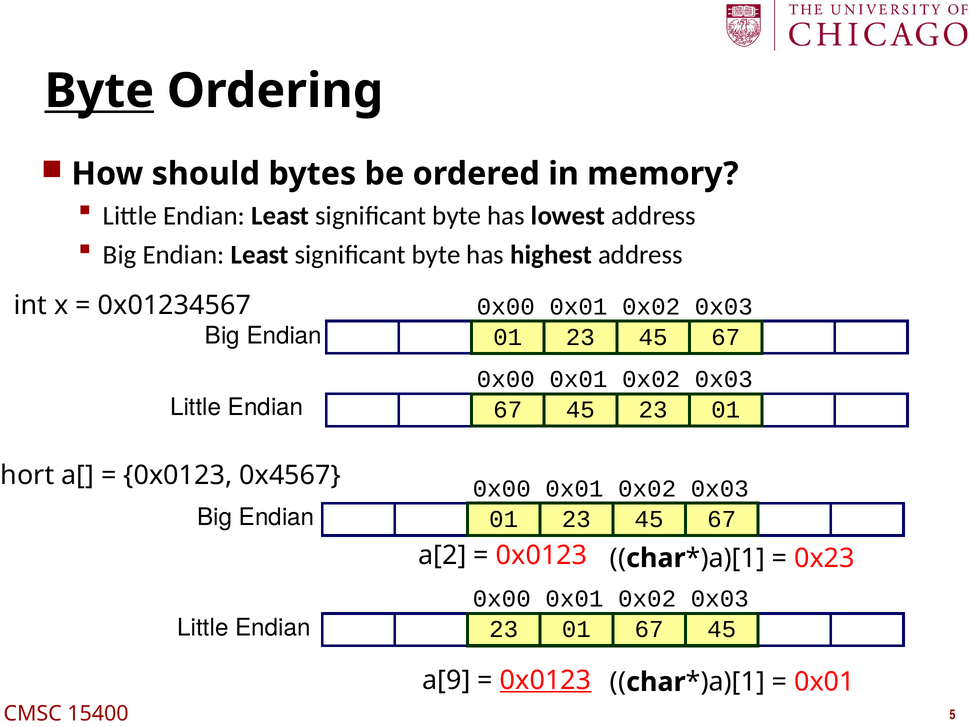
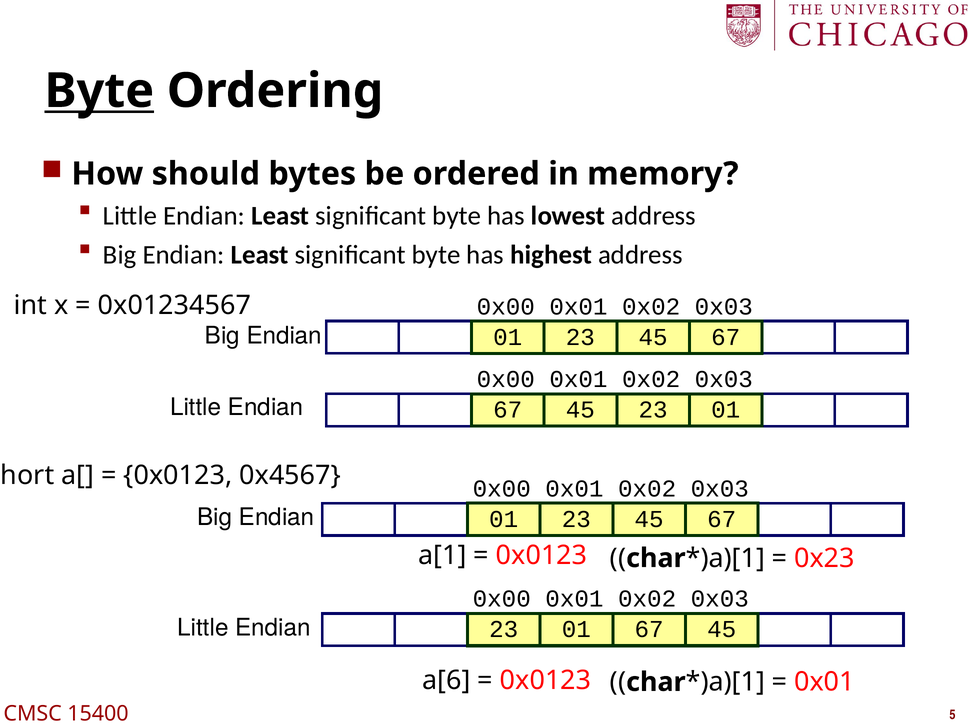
a[2: a[2 -> a[1 (442, 555)
a[9: a[9 -> a[6 (446, 680)
0x0123 underline: present -> none (546, 680)
